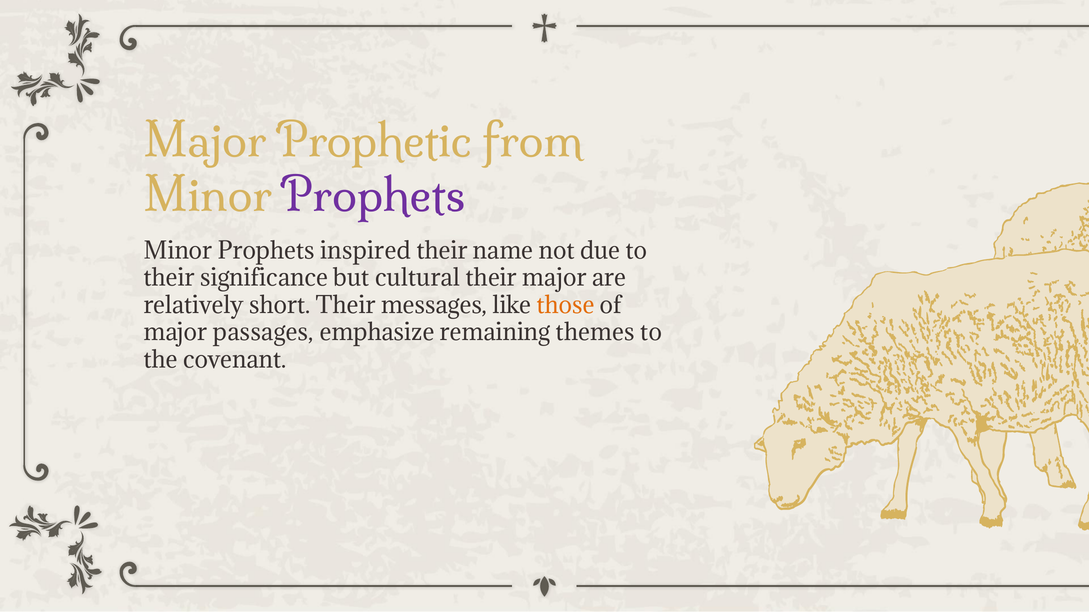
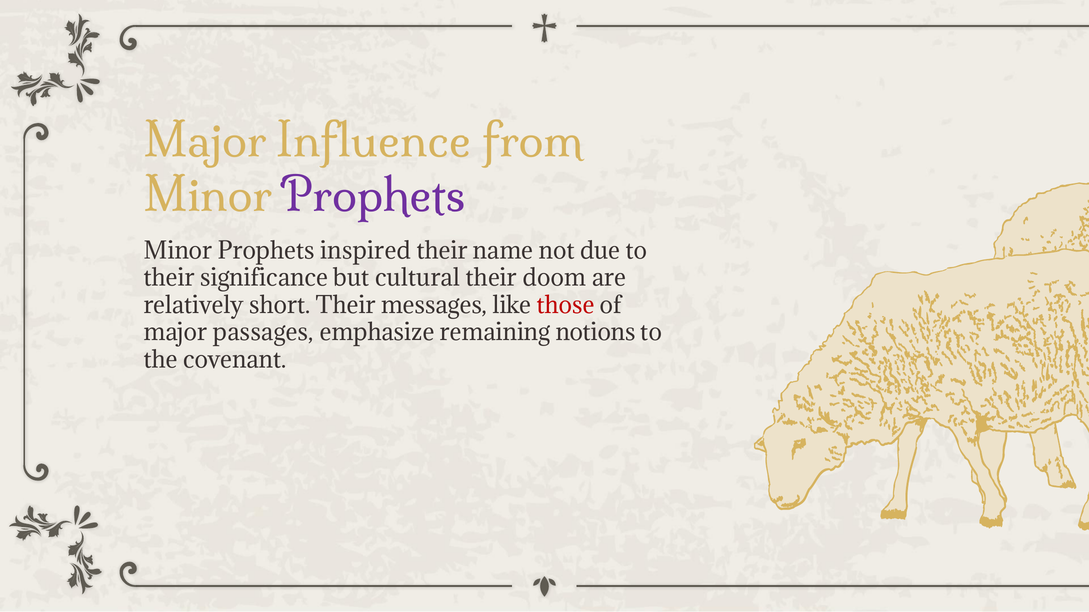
Prophetic: Prophetic -> Influence (374, 142)
their major: major -> doom (554, 279)
those colour: orange -> red (565, 306)
themes: themes -> notions (595, 333)
